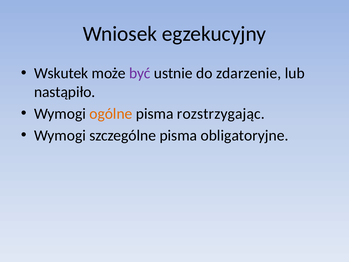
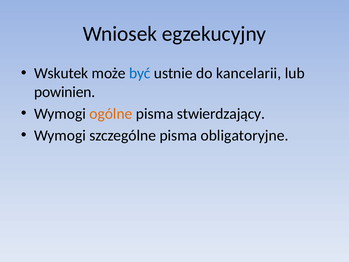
być colour: purple -> blue (140, 73)
zdarzenie: zdarzenie -> kancelarii (249, 73)
nastąpiło: nastąpiło -> powinien (65, 92)
rozstrzygając: rozstrzygając -> stwierdzający (221, 114)
